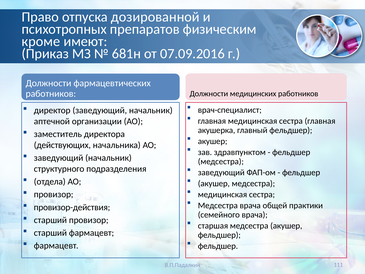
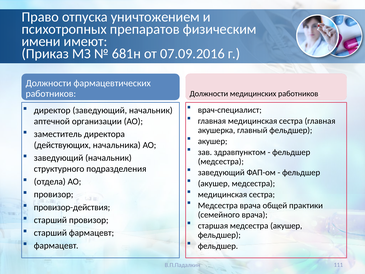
дозированной: дозированной -> уничтожением (155, 17)
кроме: кроме -> имени (41, 41)
